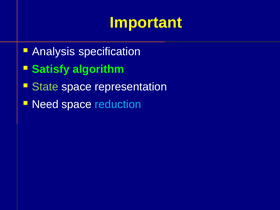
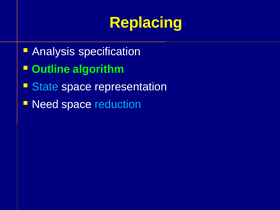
Important: Important -> Replacing (146, 23)
Satisfy: Satisfy -> Outline (51, 69)
State colour: light green -> light blue (45, 87)
